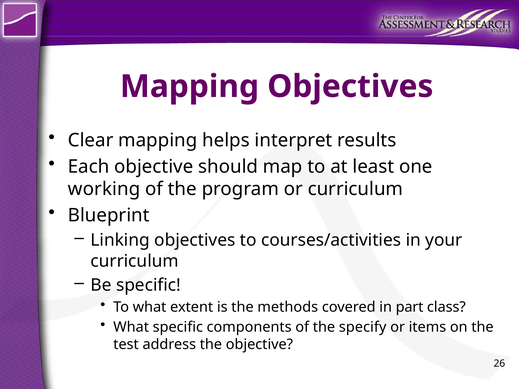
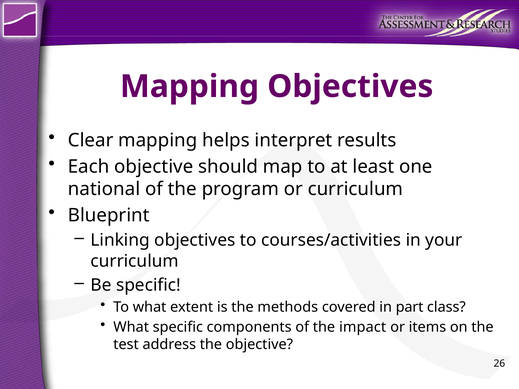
working: working -> national (104, 189)
specify: specify -> impact (363, 327)
